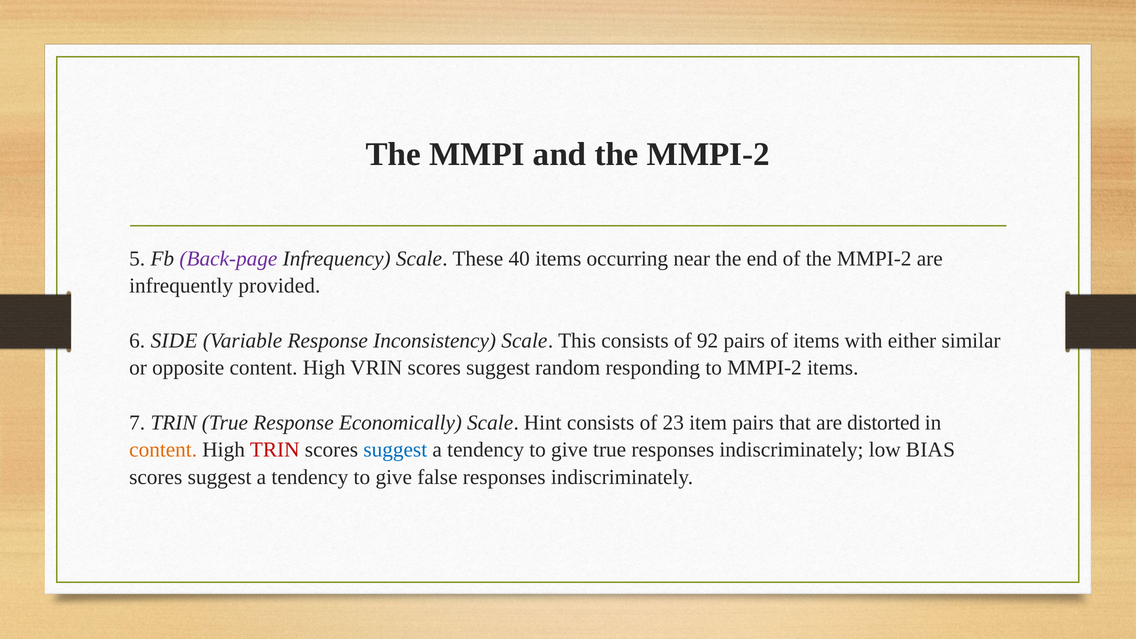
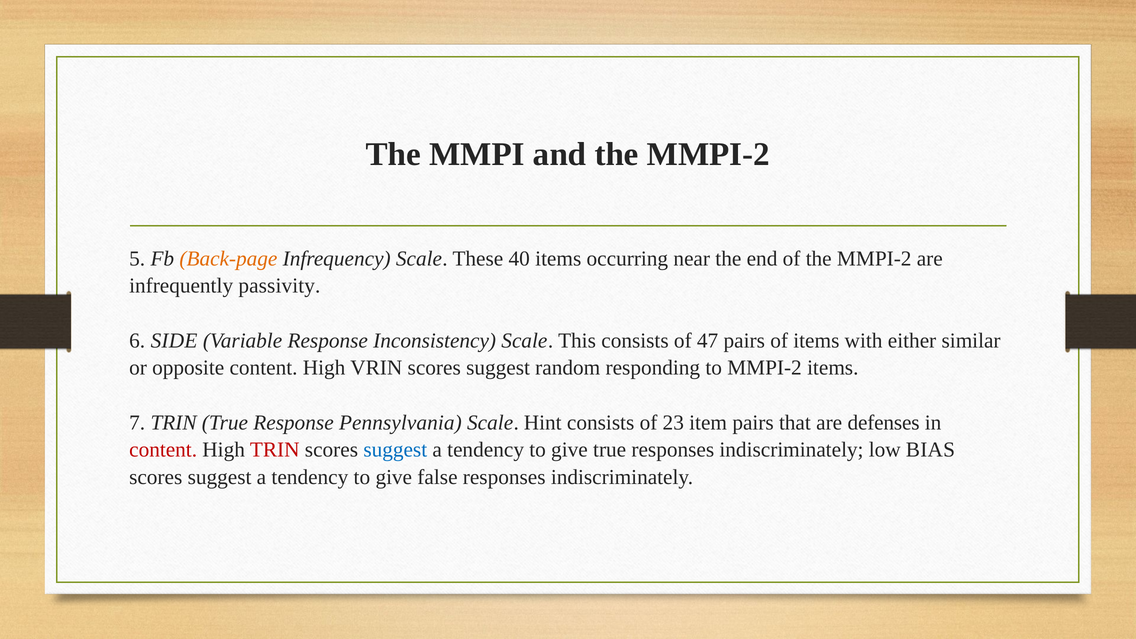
Back-page colour: purple -> orange (228, 259)
provided: provided -> passivity (279, 286)
92: 92 -> 47 (708, 341)
Economically: Economically -> Pennsylvania (400, 423)
distorted: distorted -> defenses (884, 423)
content colour: orange -> red (163, 450)
